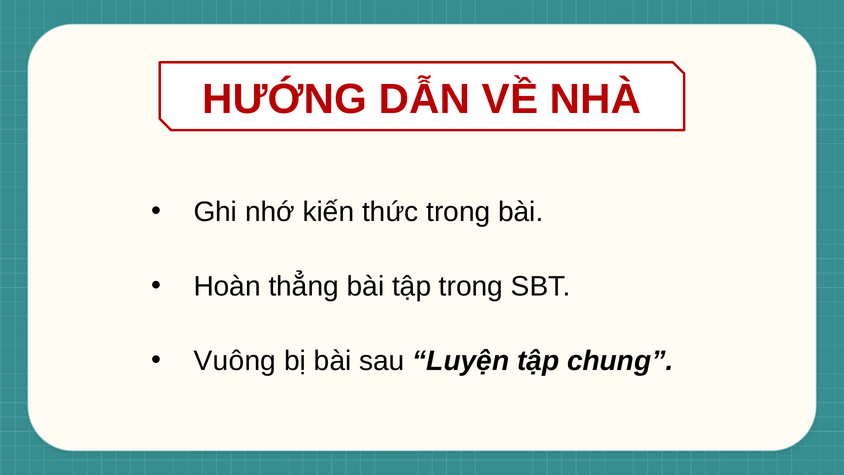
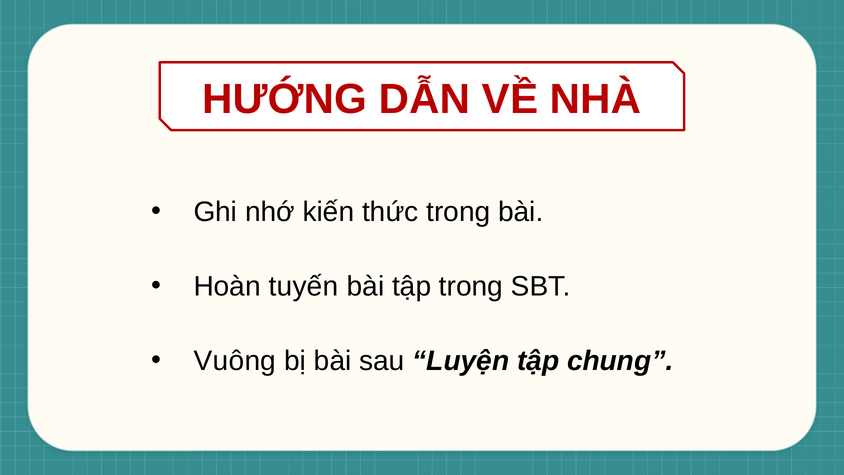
thẳng: thẳng -> tuyến (304, 286)
